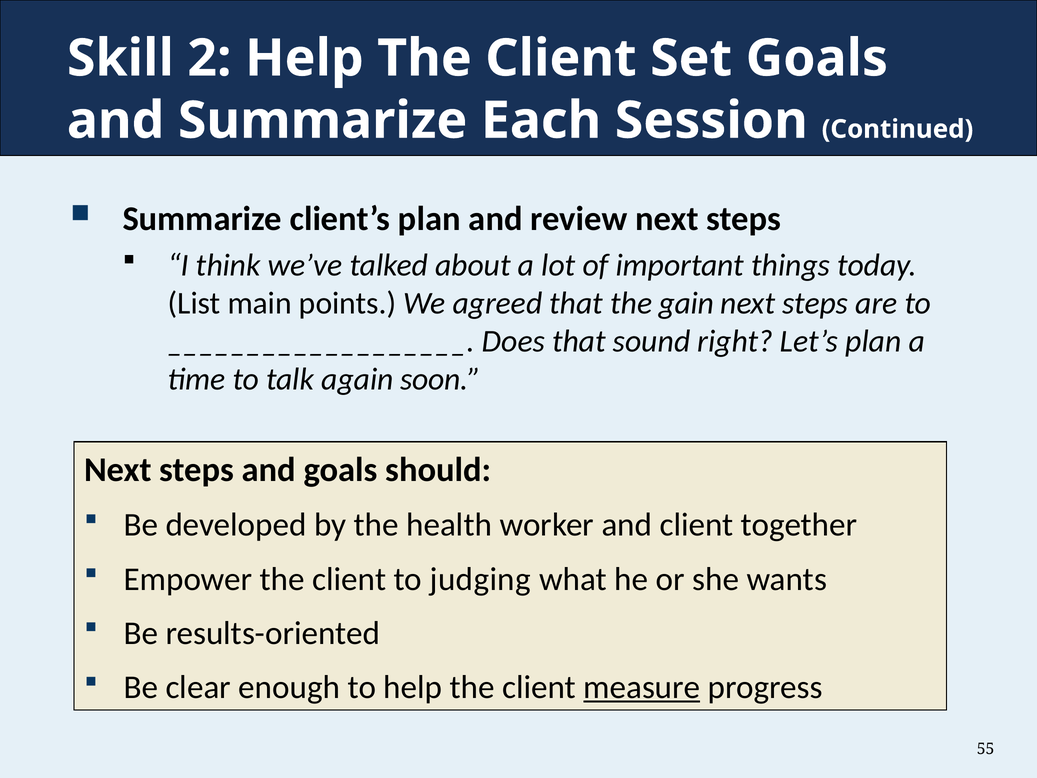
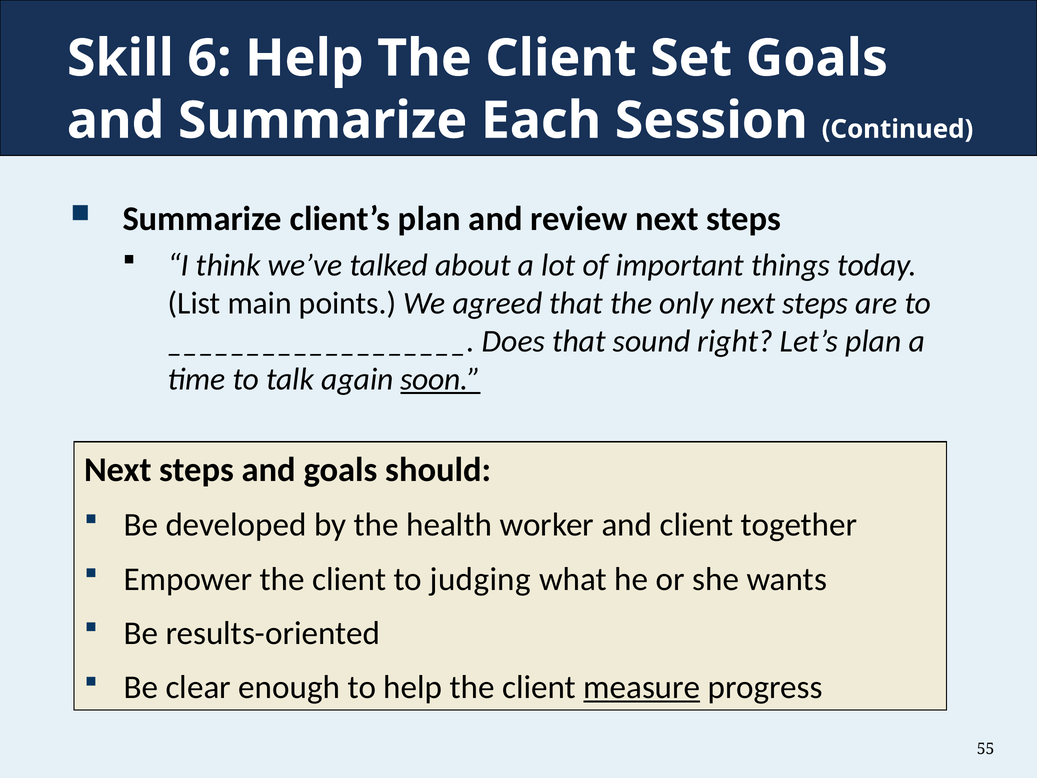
2: 2 -> 6 (209, 58)
gain: gain -> only (686, 303)
soon underline: none -> present (441, 379)
